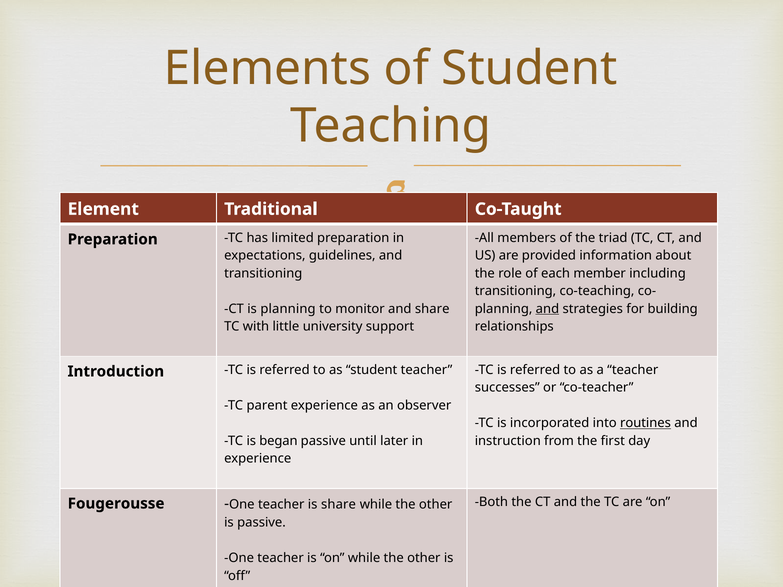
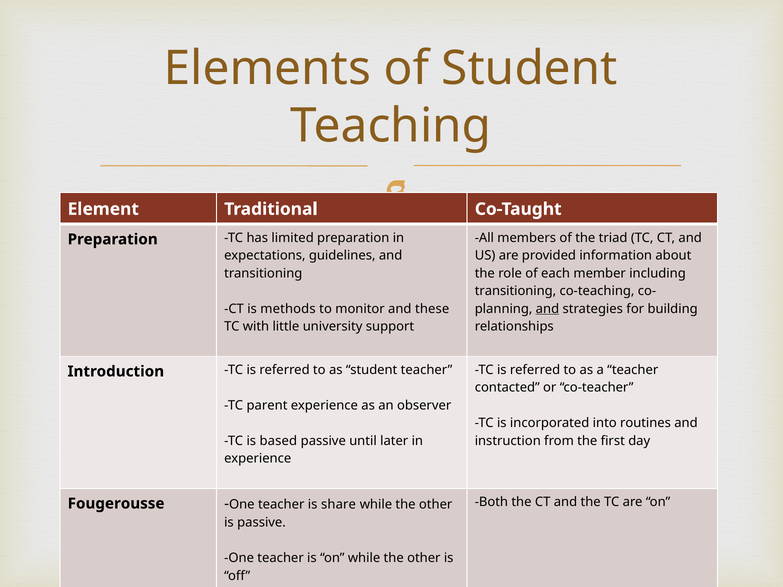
is planning: planning -> methods (288, 309)
and share: share -> these (432, 309)
successes: successes -> contacted (507, 388)
routines underline: present -> none (645, 423)
began: began -> based (278, 441)
